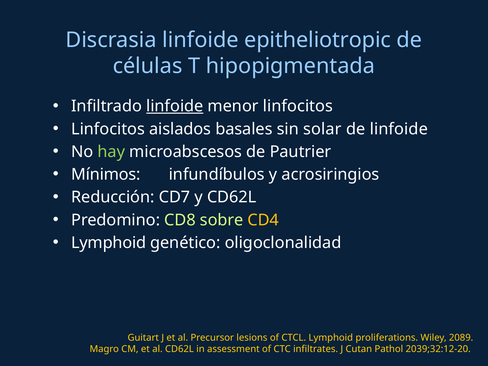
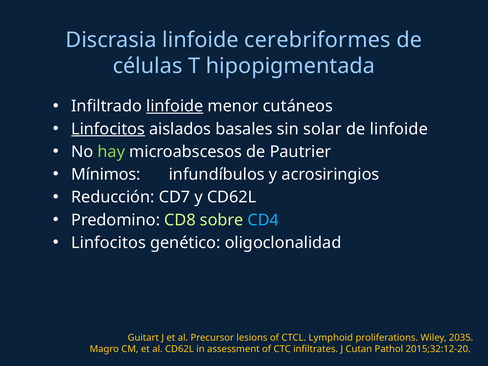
epitheliotropic: epitheliotropic -> cerebriformes (317, 40)
menor linfocitos: linfocitos -> cutáneos (298, 106)
Linfocitos underline: none -> present (108, 129)
CD4 colour: yellow -> light blue (263, 220)
Lymphoid: Lymphoid -> Linfocitos (109, 243)
2089: 2089 -> 2035 (461, 338)
2039;32:12-20: 2039;32:12-20 -> 2015;32:12-20 (438, 349)
